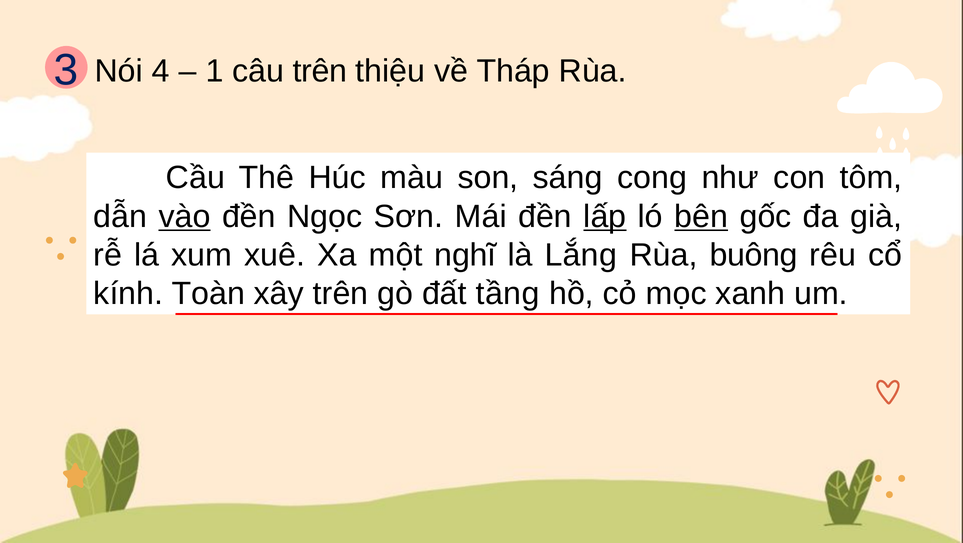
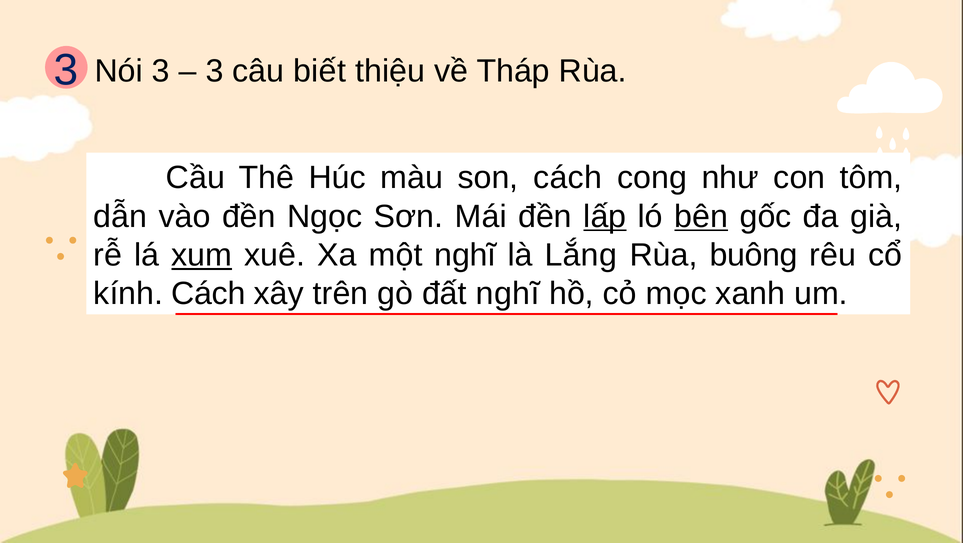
Nói 4: 4 -> 3 (161, 71)
1: 1 -> 3 (214, 71)
câu trên: trên -> biết (320, 71)
son sáng: sáng -> cách (568, 178)
vào underline: present -> none (185, 216)
xum underline: none -> present (202, 255)
kính Toàn: Toàn -> Cách (208, 294)
đất tầng: tầng -> nghĩ (508, 294)
